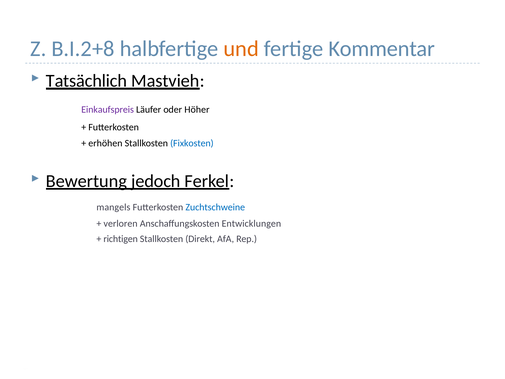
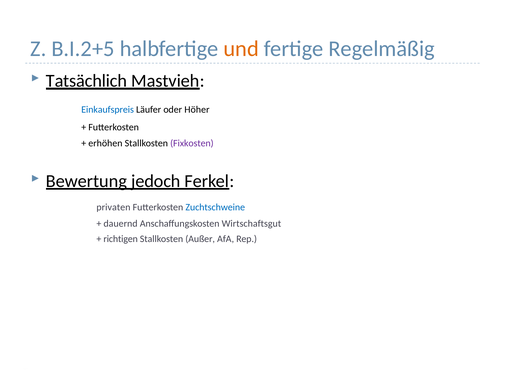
B.I.2+8: B.I.2+8 -> B.I.2+5 (83, 49)
Kommentar: Kommentar -> Regelmäßig (382, 49)
Einkaufspreis colour: purple -> blue (108, 110)
Fixkosten colour: blue -> purple (192, 143)
mangels: mangels -> privaten (113, 207)
verloren: verloren -> dauernd (121, 224)
Entwicklungen: Entwicklungen -> Wirtschaftsgut (251, 224)
Direkt: Direkt -> Außer (200, 239)
